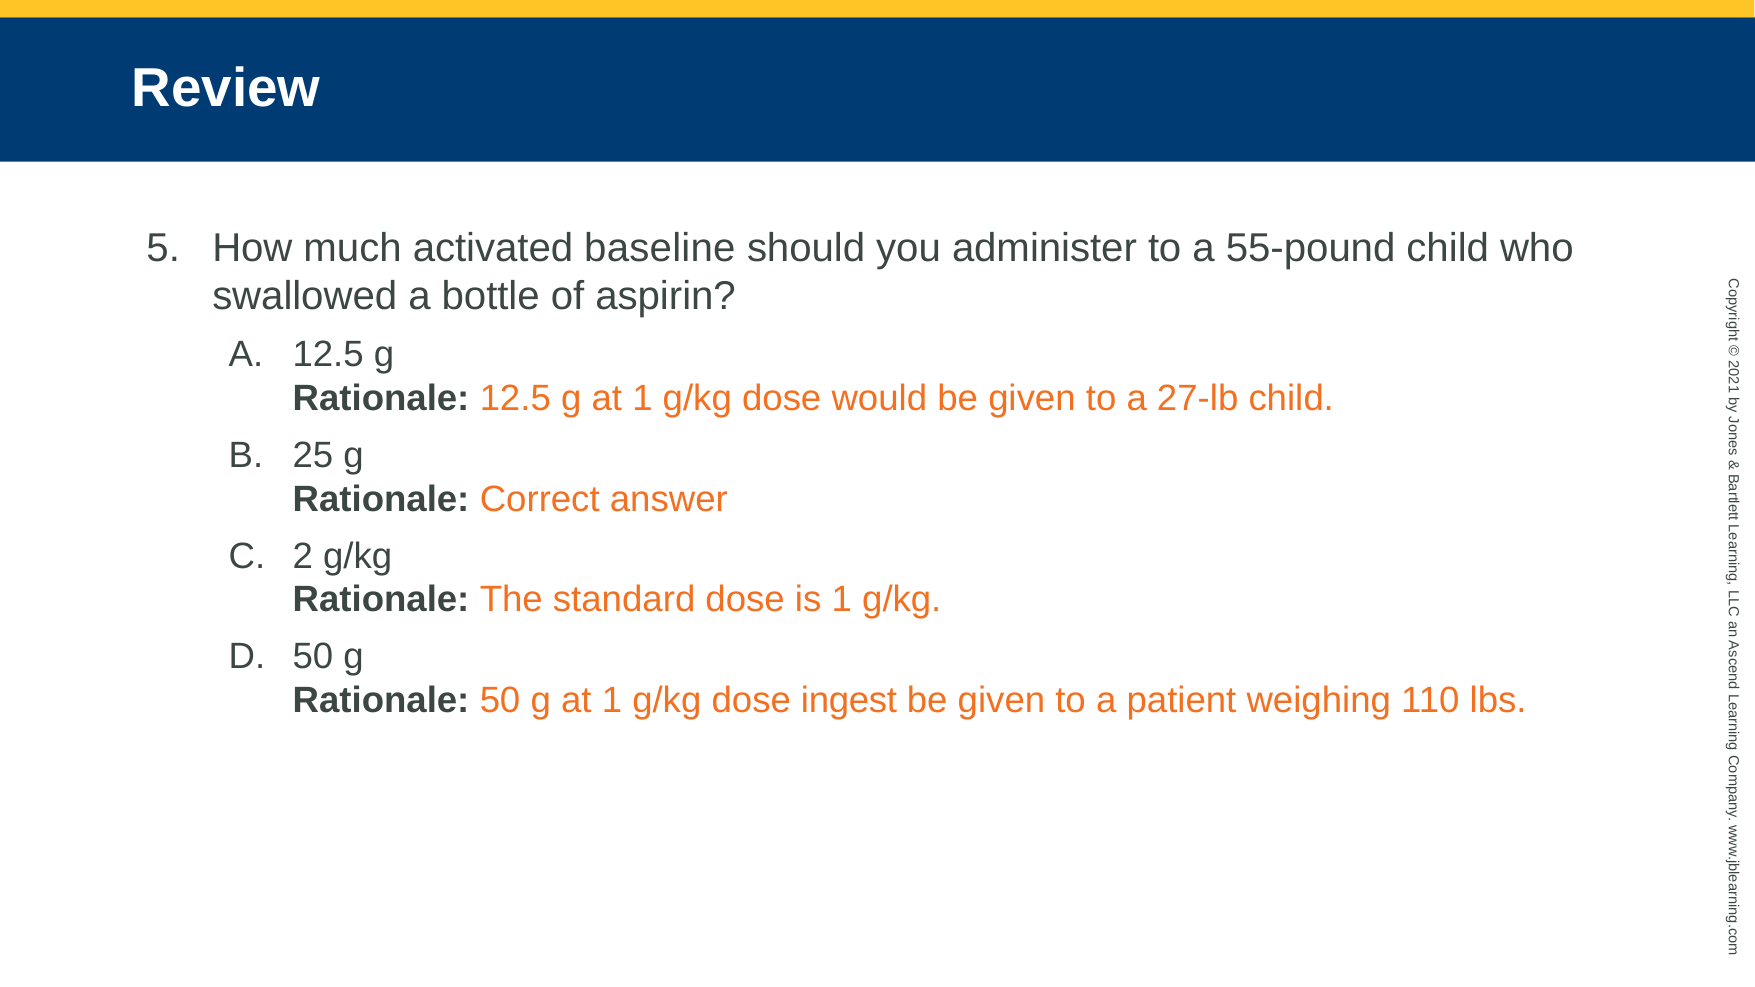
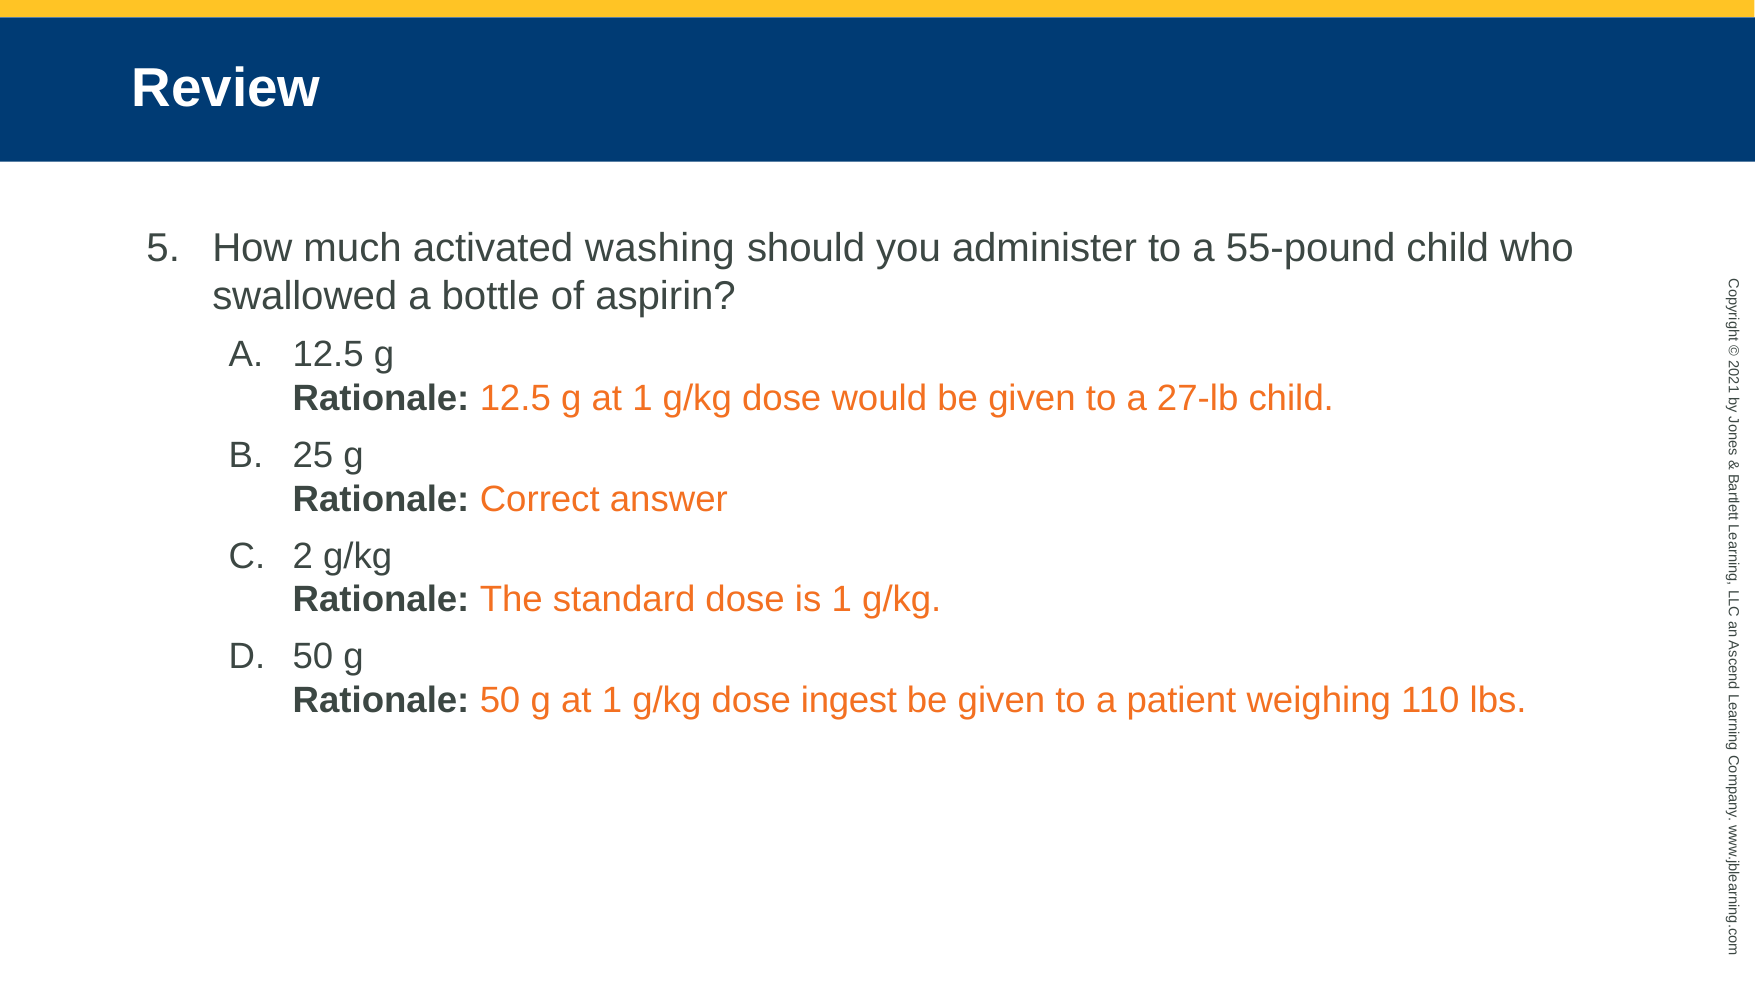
baseline: baseline -> washing (660, 248)
